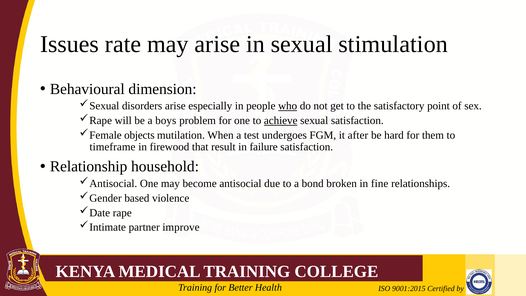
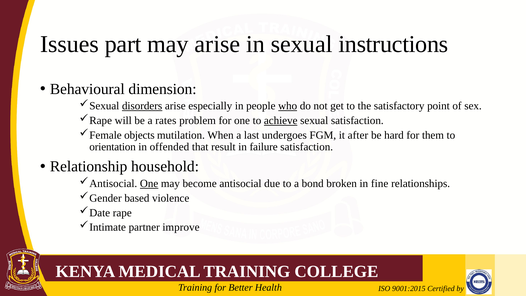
rate: rate -> part (123, 44)
stimulation: stimulation -> instructions (393, 44)
disorders underline: none -> present (142, 106)
boys: boys -> rates (166, 120)
test: test -> last (252, 135)
timeframe: timeframe -> orientation (113, 147)
firewood: firewood -> offended (169, 147)
One underline: none -> present (149, 183)
